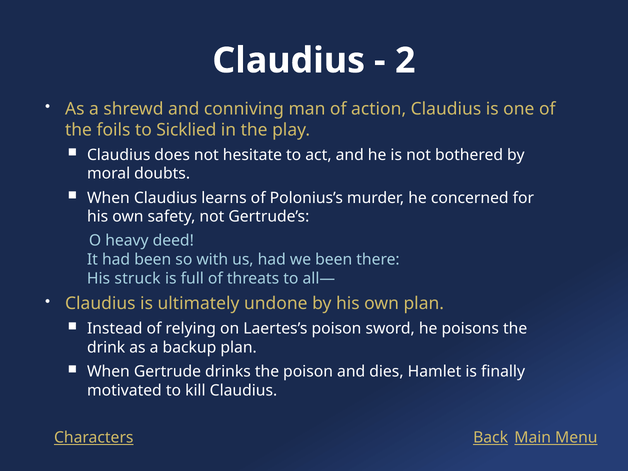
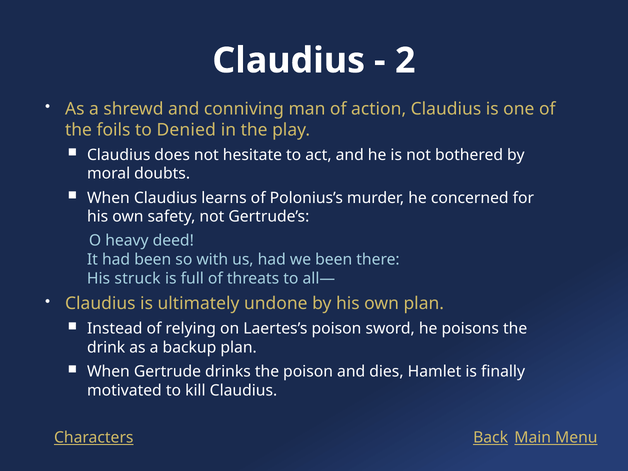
Sicklied: Sicklied -> Denied (186, 130)
